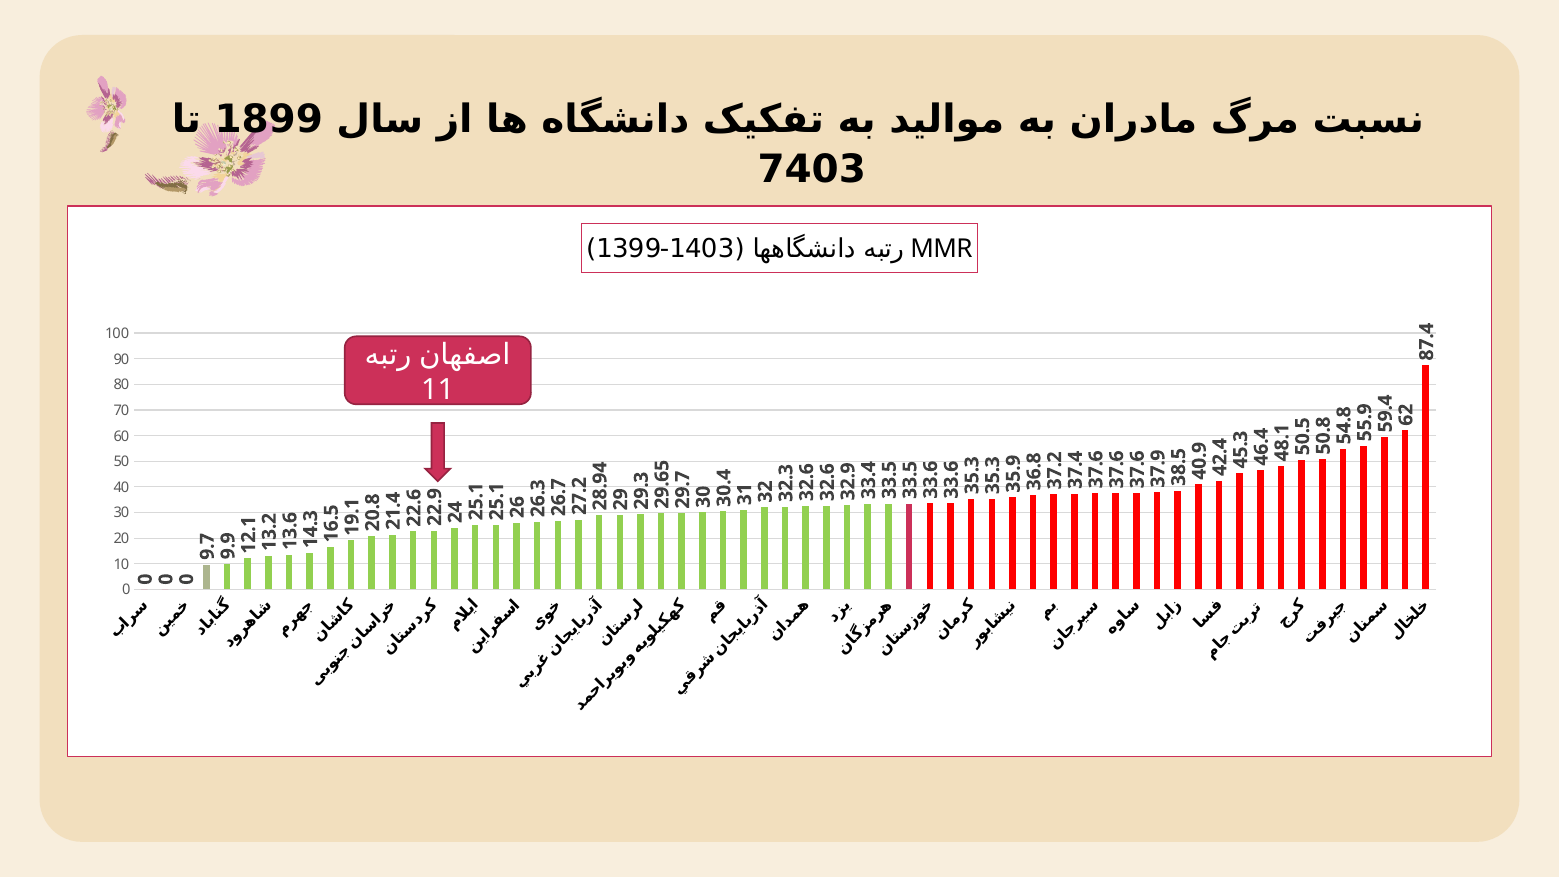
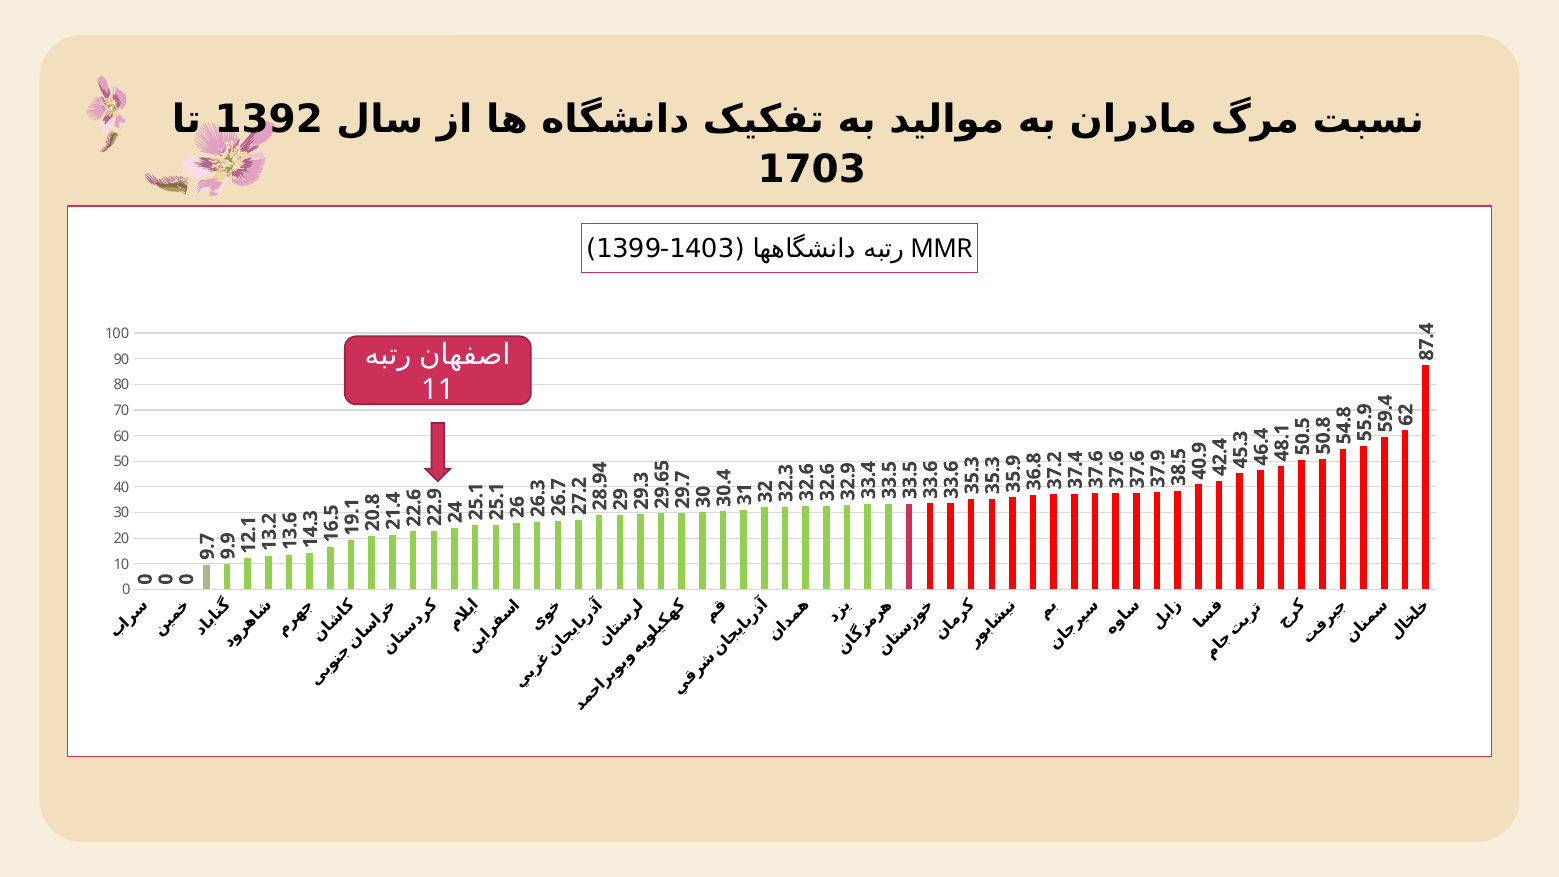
1899: 1899 -> 1392 (269, 120)
7403: 7403 -> 1703 (812, 170)
